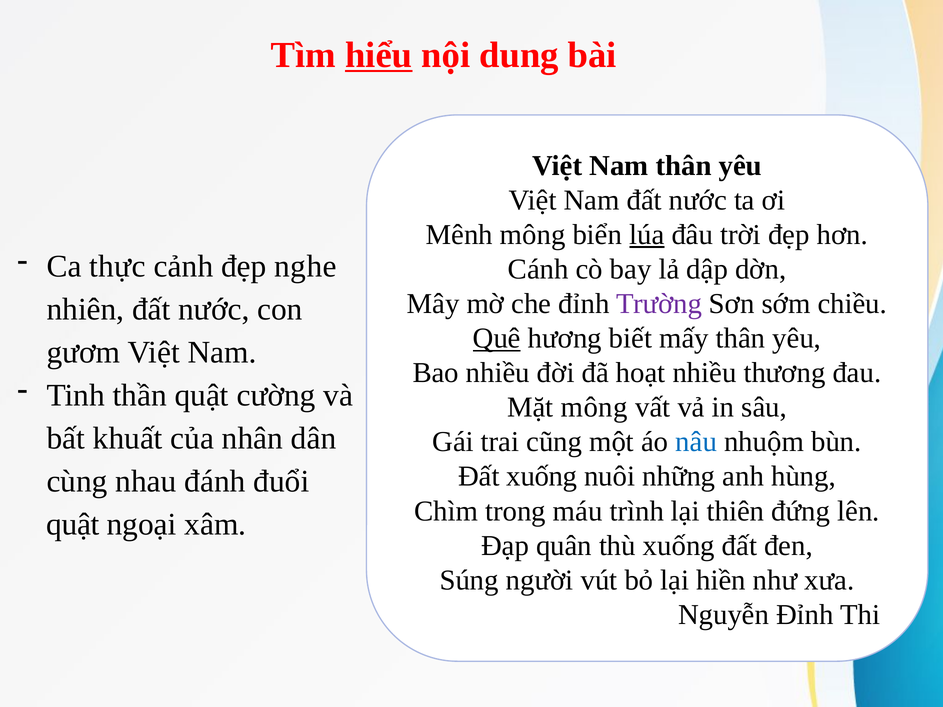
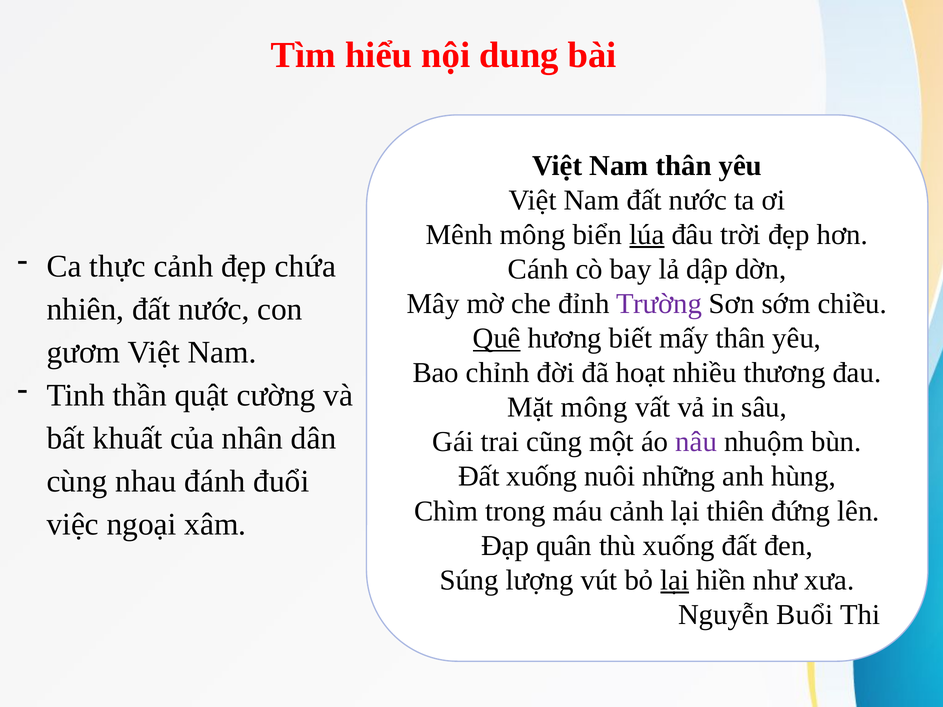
hiểu underline: present -> none (379, 55)
nghe: nghe -> chứa (305, 267)
Bao nhiều: nhiều -> chỉnh (498, 373)
nâu colour: blue -> purple (696, 442)
máu trình: trình -> cảnh (637, 511)
quật: quật -> việc (73, 525)
người: người -> lượng (540, 580)
lại underline: none -> present (675, 580)
Nguyễn Đỉnh: Đỉnh -> Buổi (805, 615)
